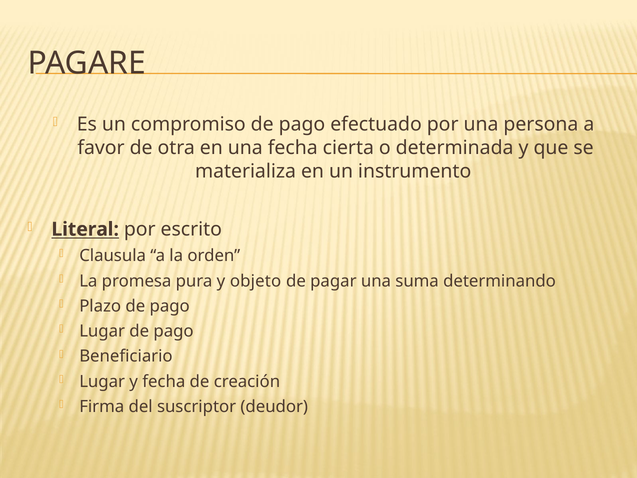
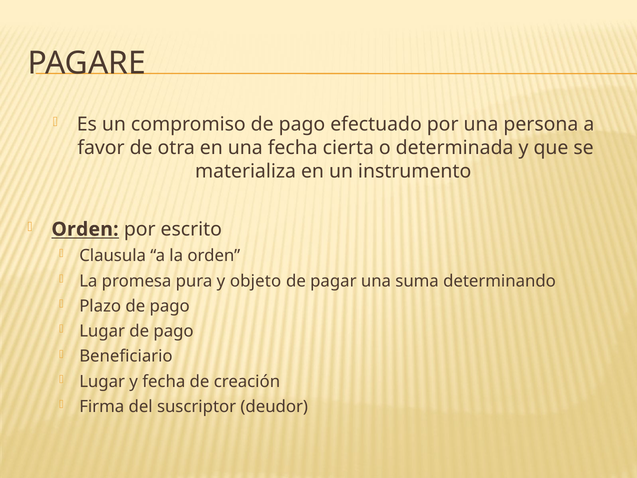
Literal: Literal -> Orden (85, 229)
